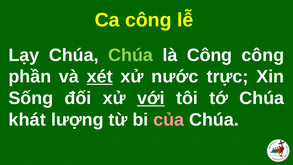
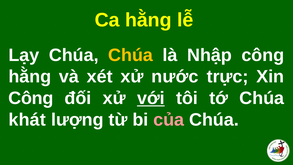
Ca công: công -> hằng (148, 20)
Chúa colour: light green -> yellow (131, 55)
là Công: Công -> Nhập (209, 55)
phần: phần -> hằng (30, 77)
xét underline: present -> none (100, 77)
Sống: Sống -> Công (31, 98)
